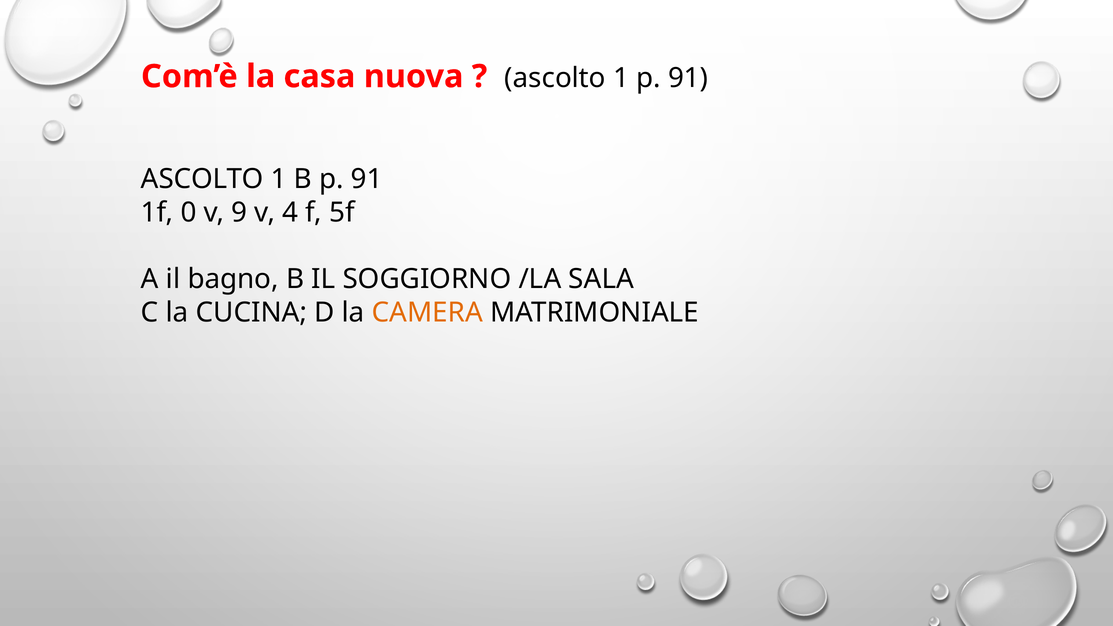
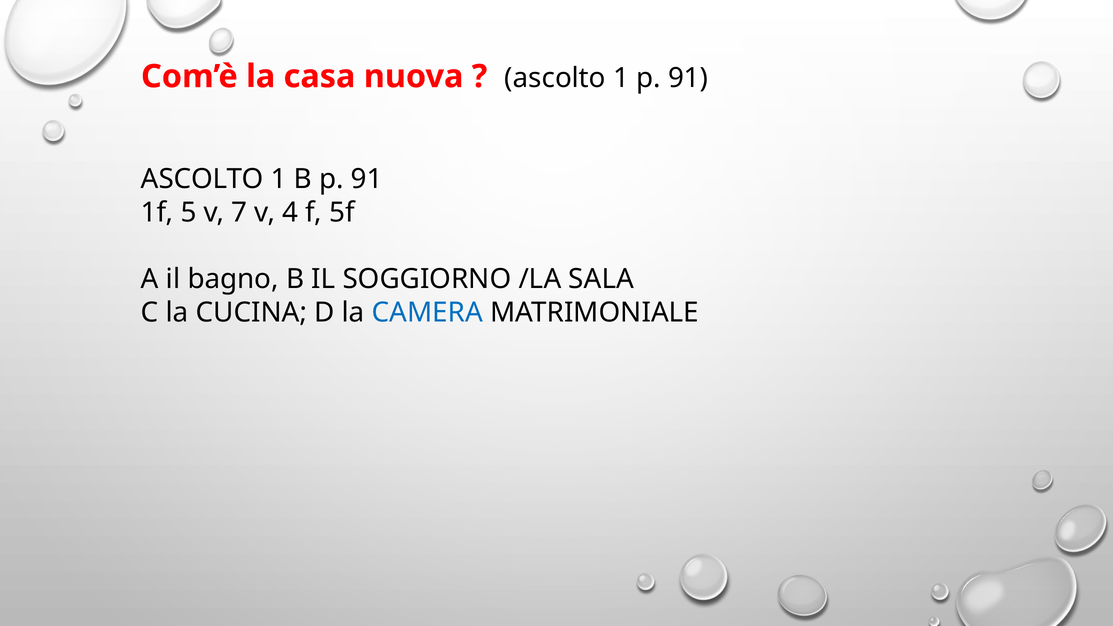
0: 0 -> 5 (188, 213)
9: 9 -> 7 (239, 213)
CAMERA colour: orange -> blue (427, 313)
